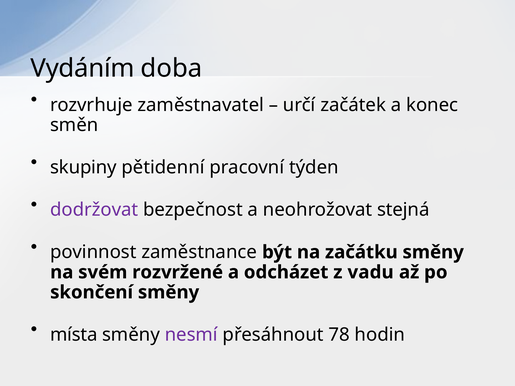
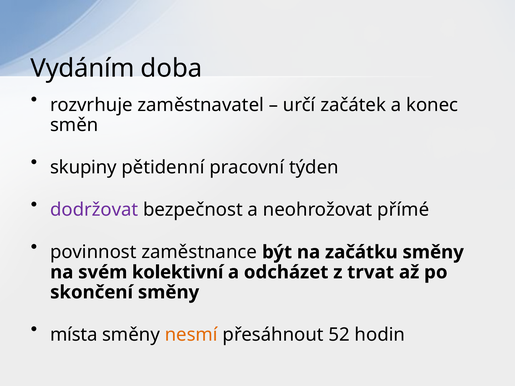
stejná: stejná -> přímé (403, 210)
rozvržené: rozvržené -> kolektivní (178, 272)
vadu: vadu -> trvat (371, 272)
nesmí colour: purple -> orange (191, 335)
78: 78 -> 52 (339, 335)
